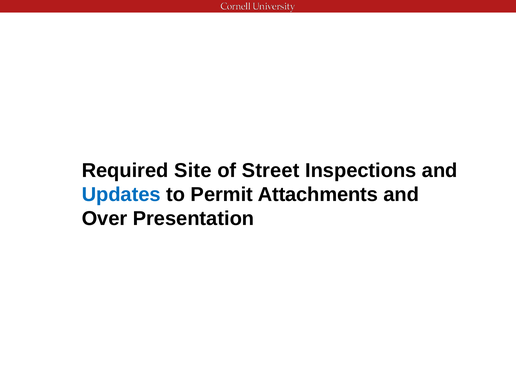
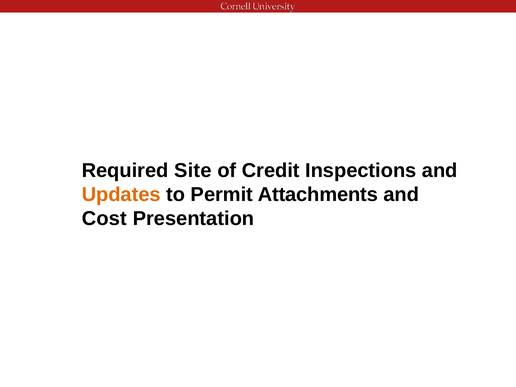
Street: Street -> Credit (271, 170)
Updates colour: blue -> orange (121, 195)
Over: Over -> Cost (104, 219)
